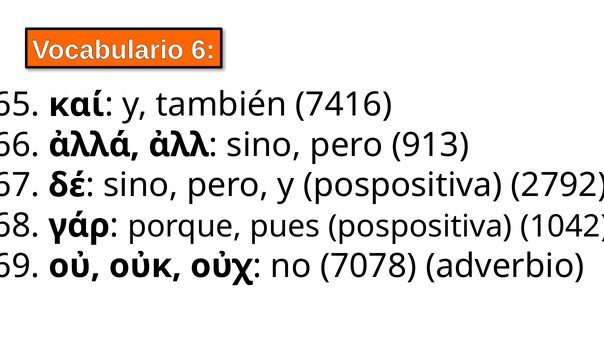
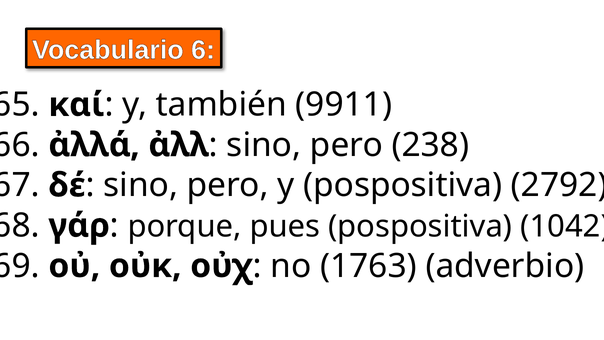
7416: 7416 -> 9911 (344, 105)
913: 913 -> 238 (430, 145)
7078: 7078 -> 1763 (368, 266)
